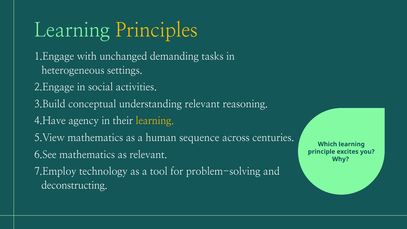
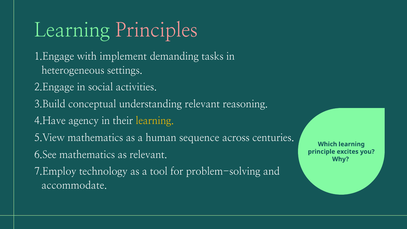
Principles colour: yellow -> pink (157, 30)
unchanged: unchanged -> implement (123, 56)
deconstructing: deconstructing -> accommodate (74, 186)
